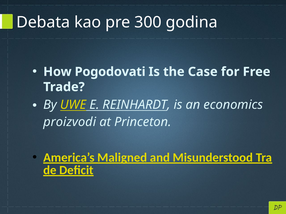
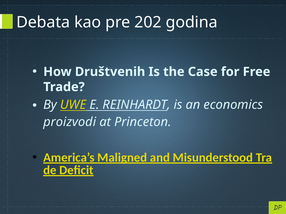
300: 300 -> 202 (148, 22)
Pogodovati: Pogodovati -> Društvenih (110, 72)
